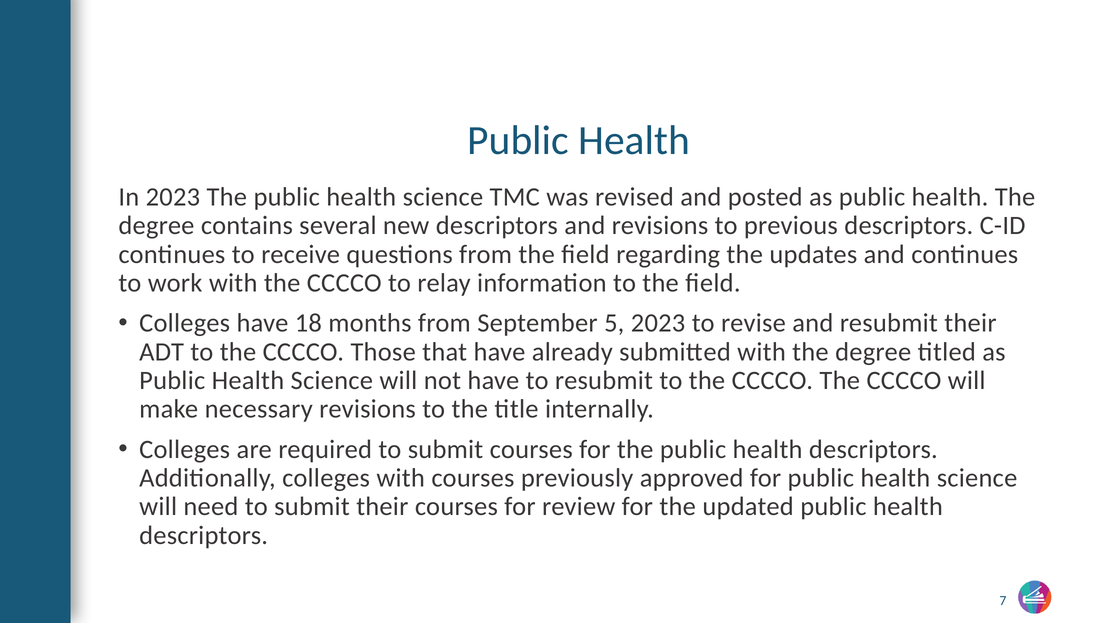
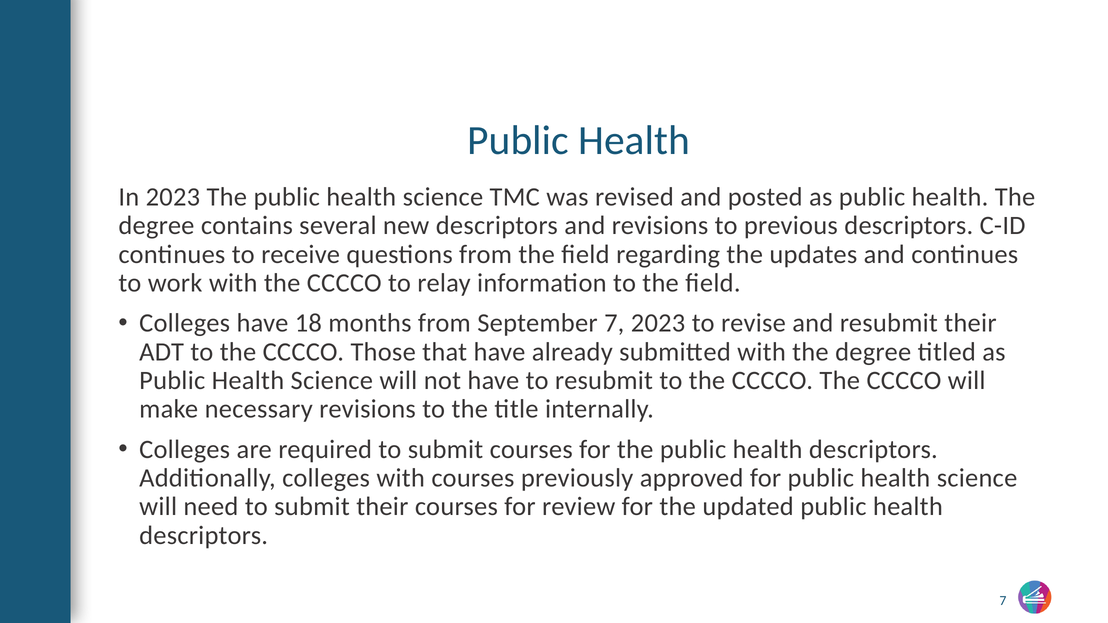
September 5: 5 -> 7 (614, 323)
